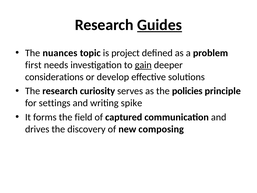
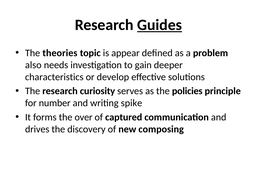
nuances: nuances -> theories (60, 53)
project: project -> appear (125, 53)
first: first -> also (33, 65)
gain underline: present -> none (143, 65)
considerations: considerations -> characteristics (54, 77)
settings: settings -> number (55, 103)
field: field -> over (84, 117)
